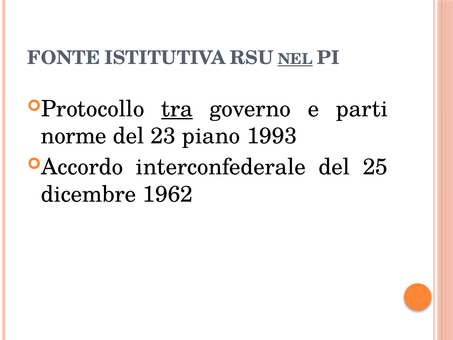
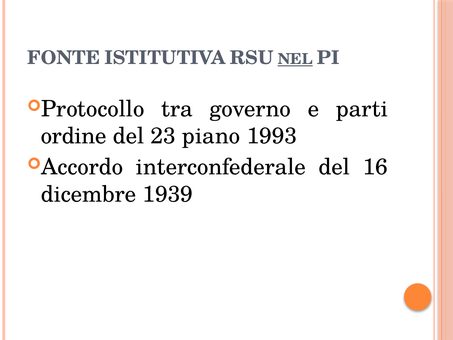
tra underline: present -> none (177, 109)
norme: norme -> ordine (74, 136)
25: 25 -> 16 (375, 167)
1962: 1962 -> 1939 (168, 194)
